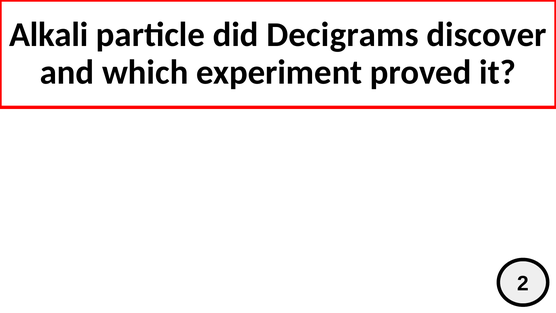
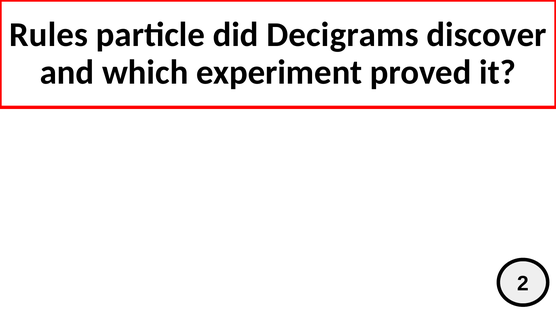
Alkali: Alkali -> Rules (49, 35)
